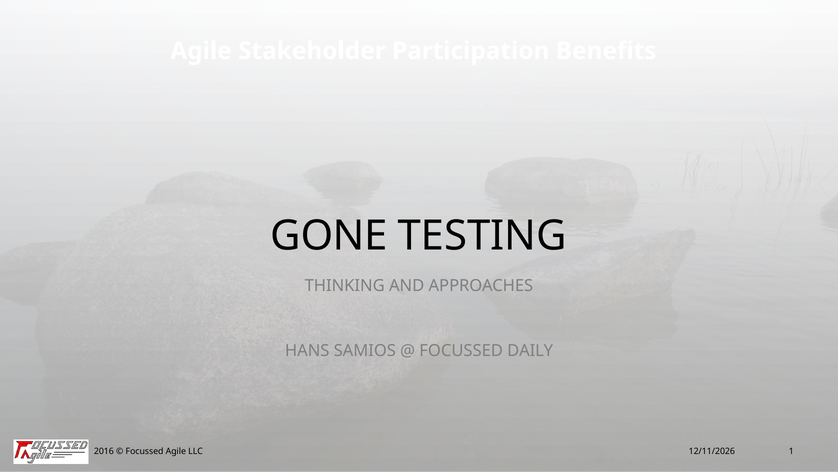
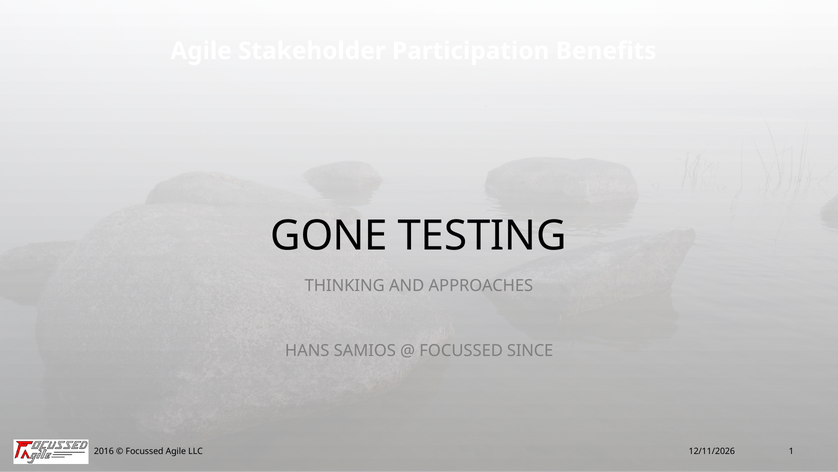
DAILY: DAILY -> SINCE (530, 350)
